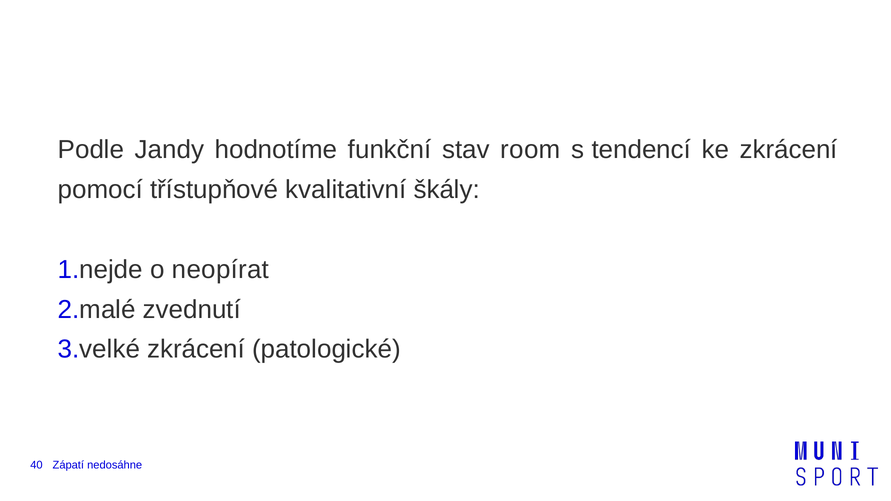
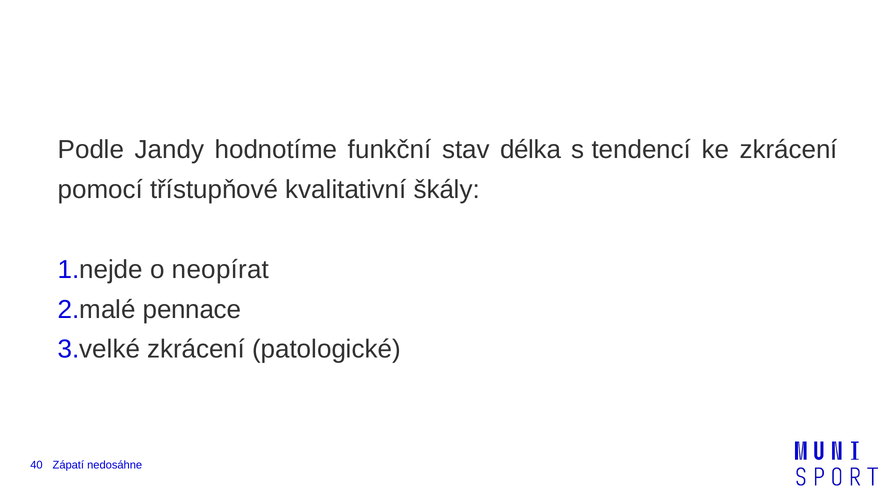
room: room -> délka (531, 150)
zvednutí: zvednutí -> pennace (192, 310)
